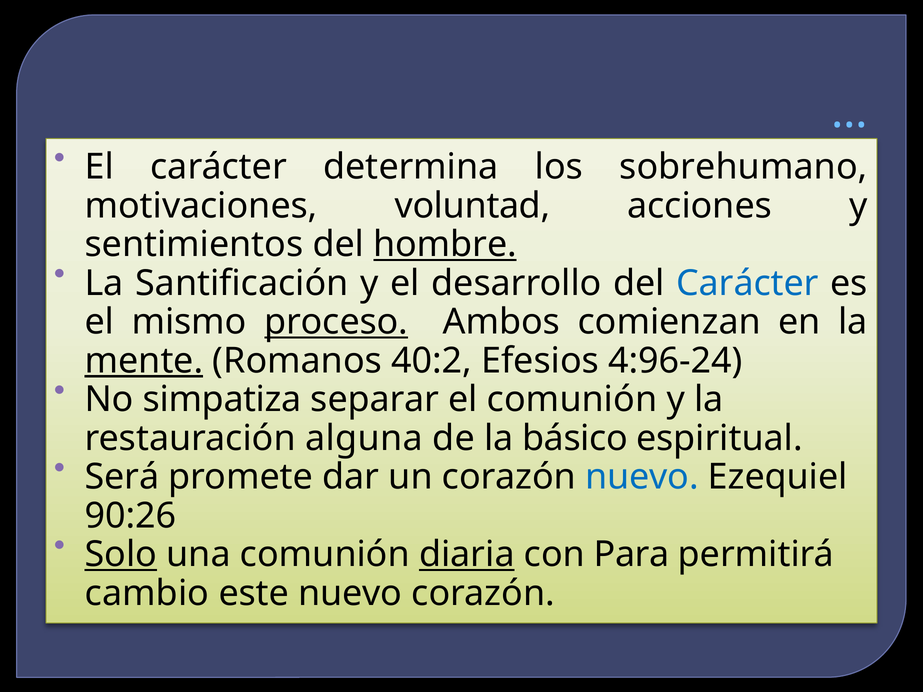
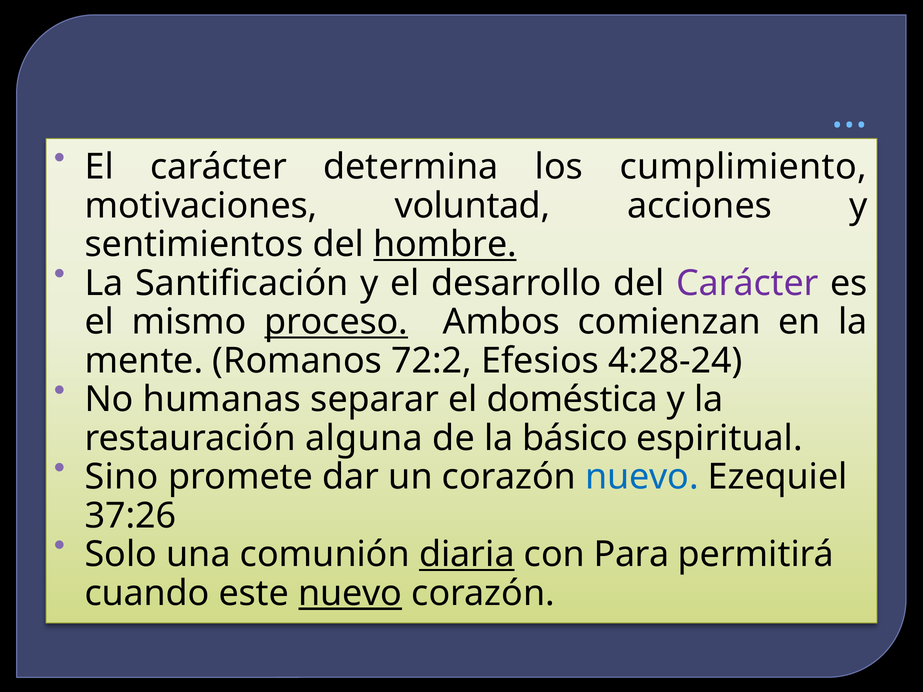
sobrehumano: sobrehumano -> cumplimiento (743, 167)
Carácter colour: blue -> purple (747, 283)
mente underline: present -> none (144, 361)
40:2: 40:2 -> 72:2 (432, 361)
4:96-24: 4:96-24 -> 4:28-24 (675, 361)
simpatiza: simpatiza -> humanas (222, 400)
el comunión: comunión -> doméstica (572, 400)
Será: Será -> Sino (122, 477)
90:26: 90:26 -> 37:26 (131, 516)
Solo underline: present -> none (121, 555)
cambio: cambio -> cuando (147, 594)
nuevo underline: none -> present (350, 594)
